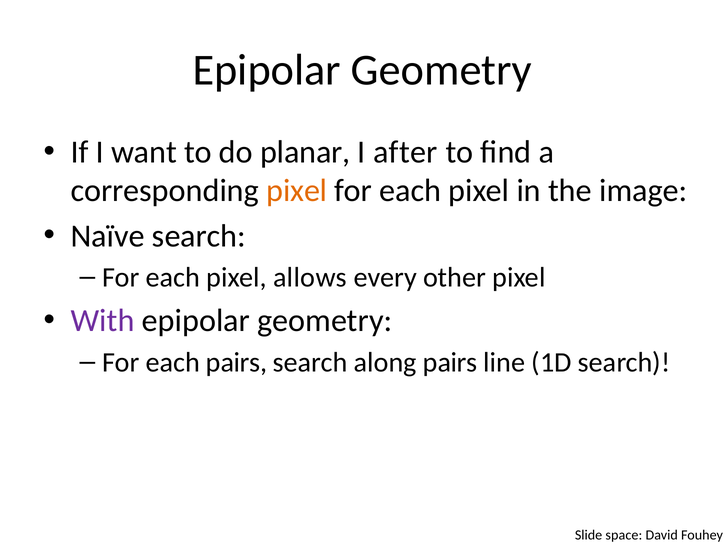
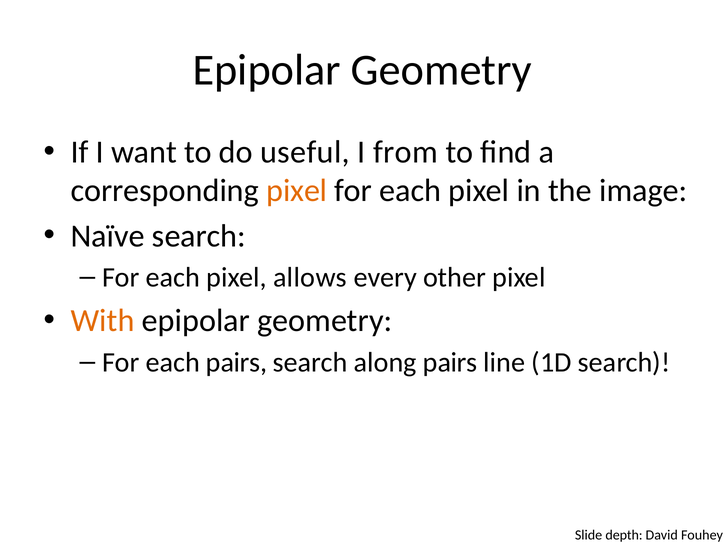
planar: planar -> useful (305, 152)
after: after -> from (405, 152)
With colour: purple -> orange (103, 321)
space: space -> depth (624, 535)
